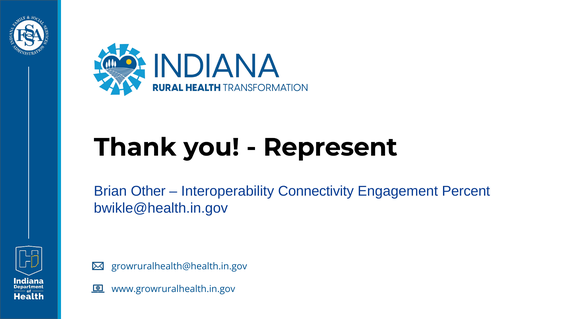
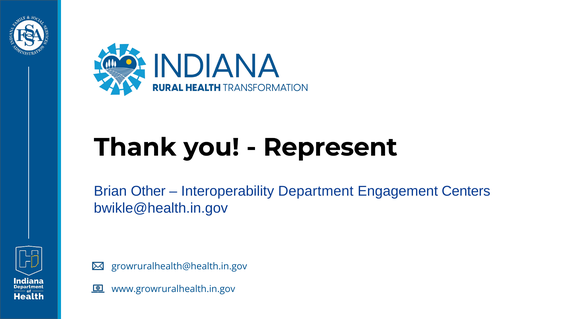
Connectivity: Connectivity -> Department (316, 191)
Percent: Percent -> Centers (466, 191)
